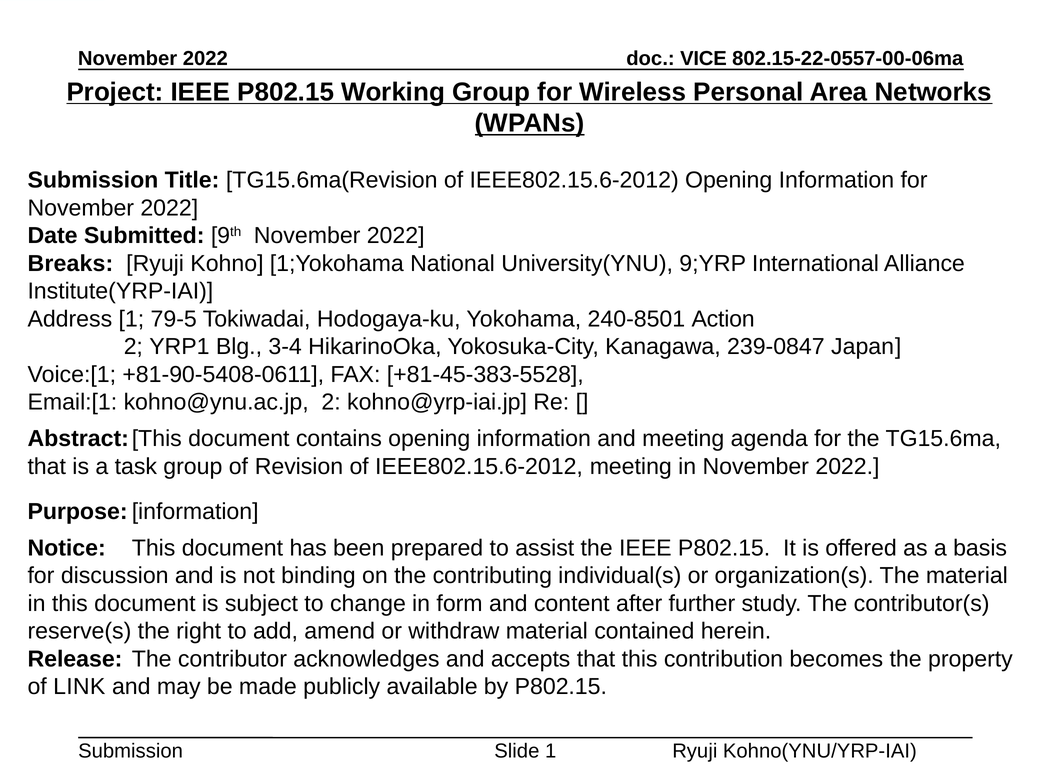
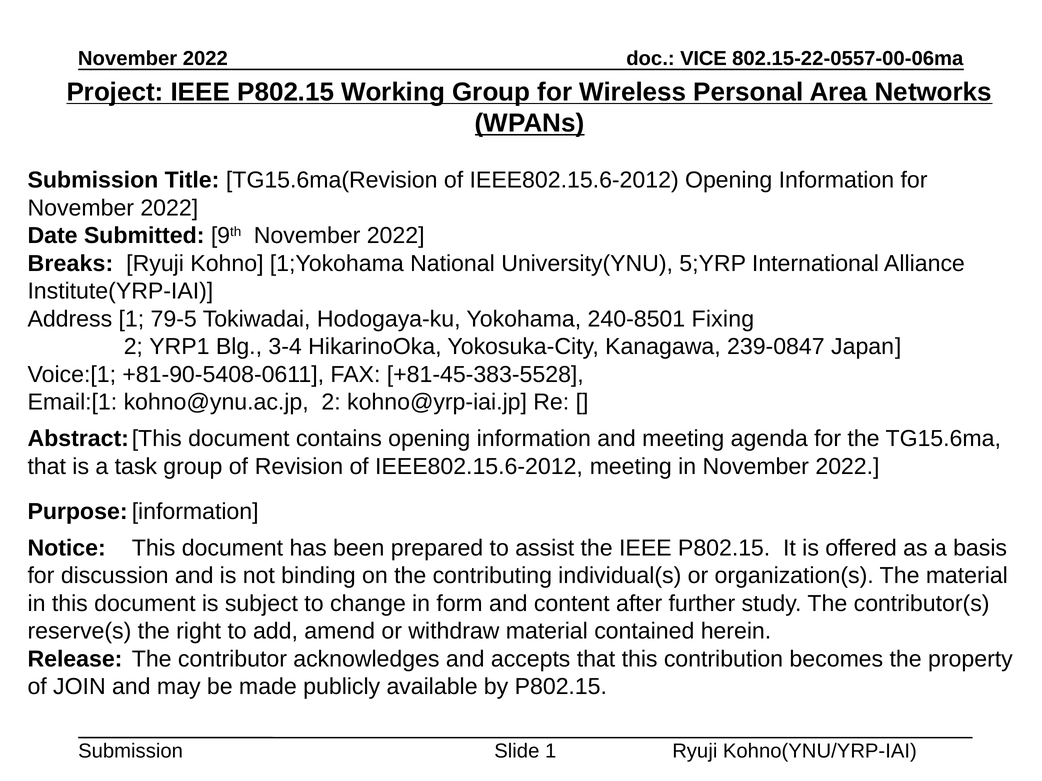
9;YRP: 9;YRP -> 5;YRP (713, 264)
Action: Action -> Fixing (723, 319)
LINK: LINK -> JOIN (79, 687)
